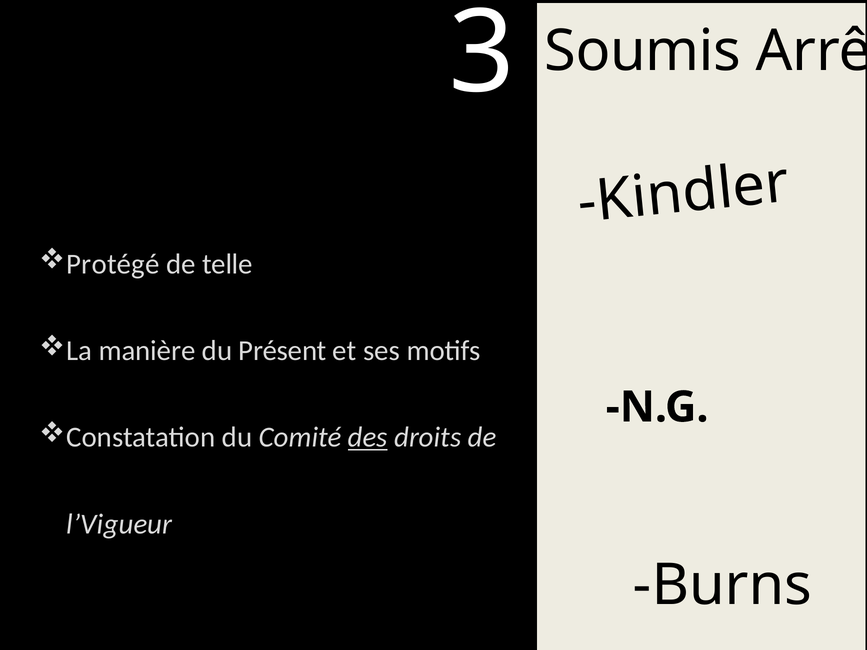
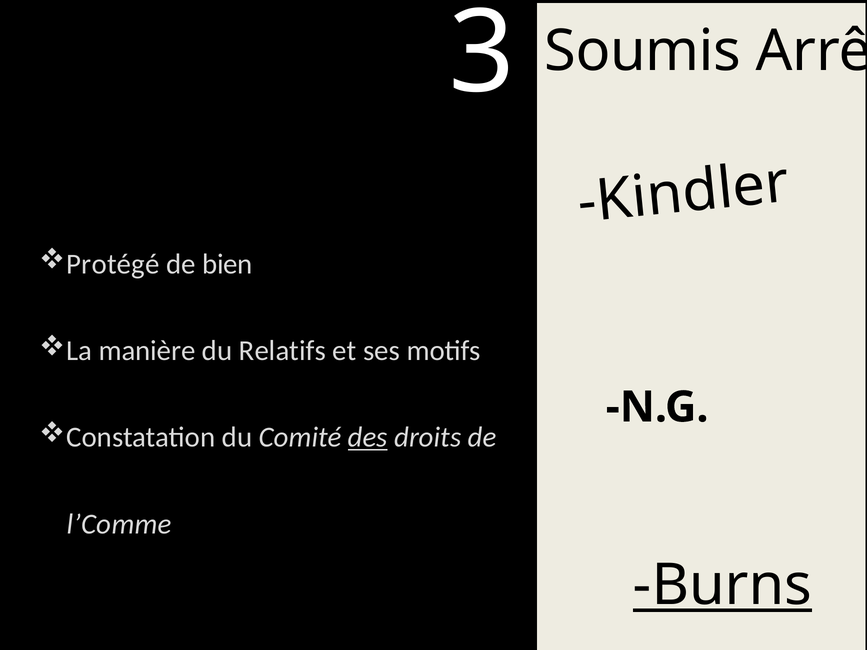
telle: telle -> bien (227, 264)
Présent: Présent -> Relatifs (282, 351)
l’Vigueur: l’Vigueur -> l’Comme (119, 524)
Burns underline: none -> present (723, 585)
